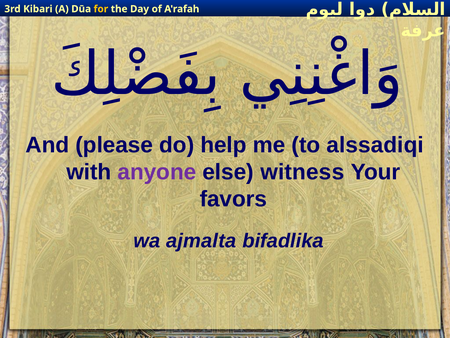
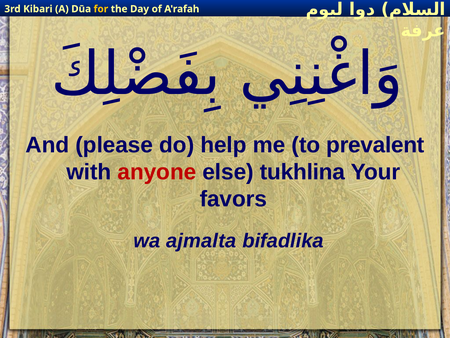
alssadiqi: alssadiqi -> prevalent (375, 145)
anyone colour: purple -> red (157, 172)
witness: witness -> tukhlina (302, 172)
